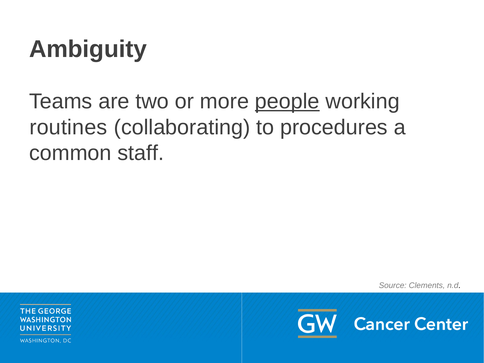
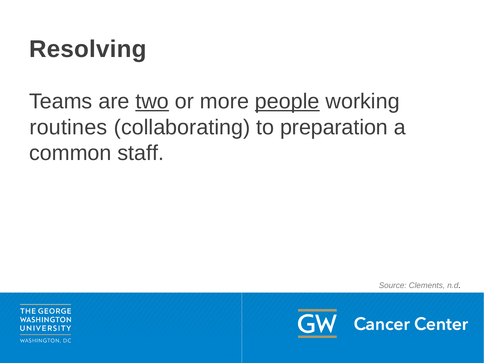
Ambiguity: Ambiguity -> Resolving (88, 49)
two underline: none -> present (152, 102)
procedures: procedures -> preparation (334, 127)
